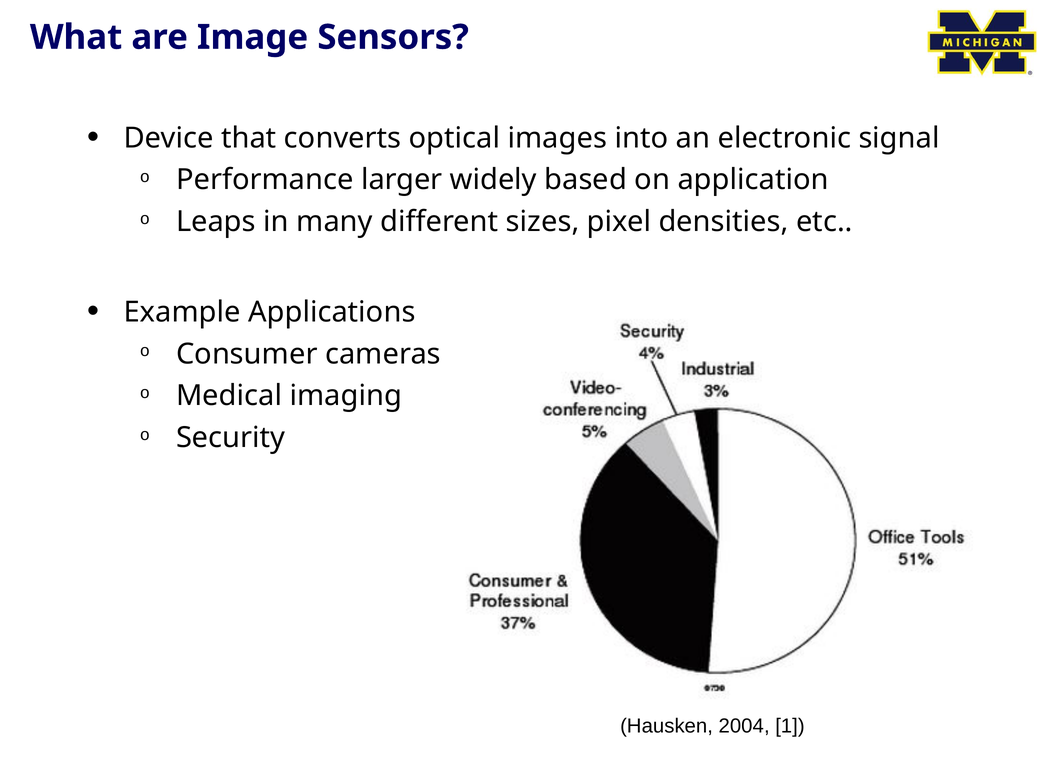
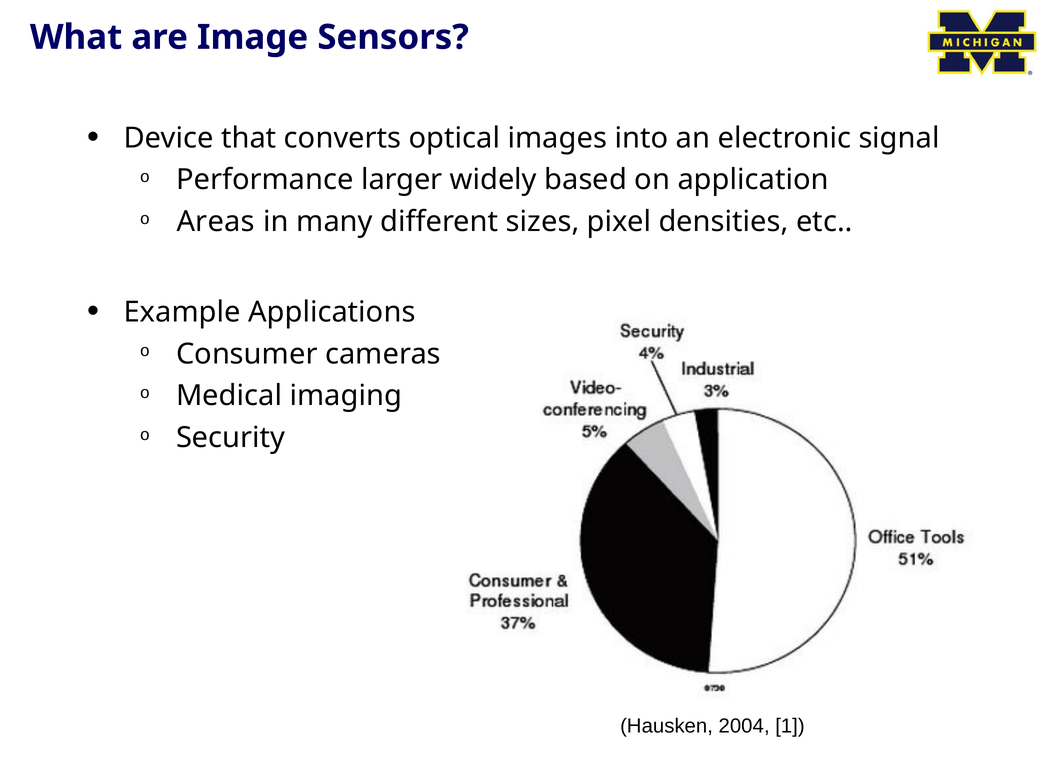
Leaps: Leaps -> Areas (216, 222)
